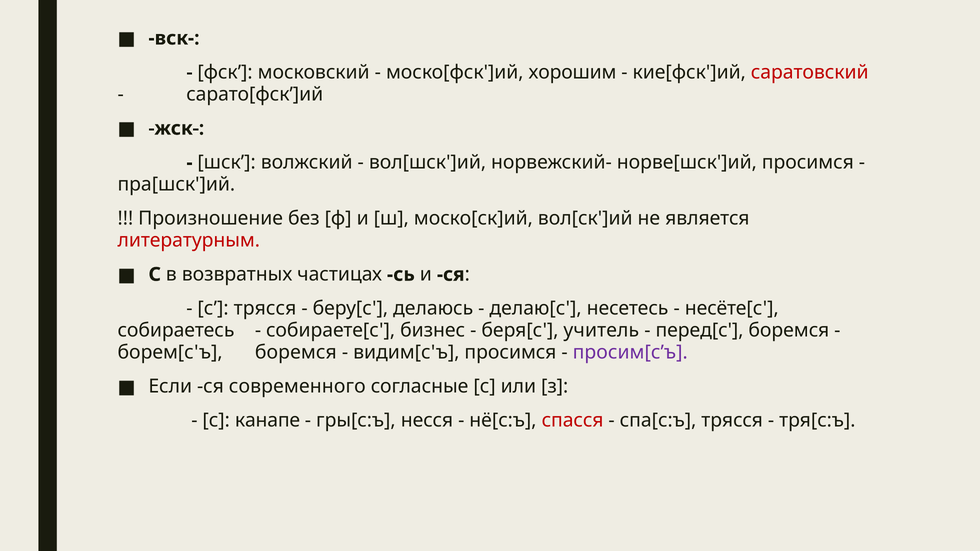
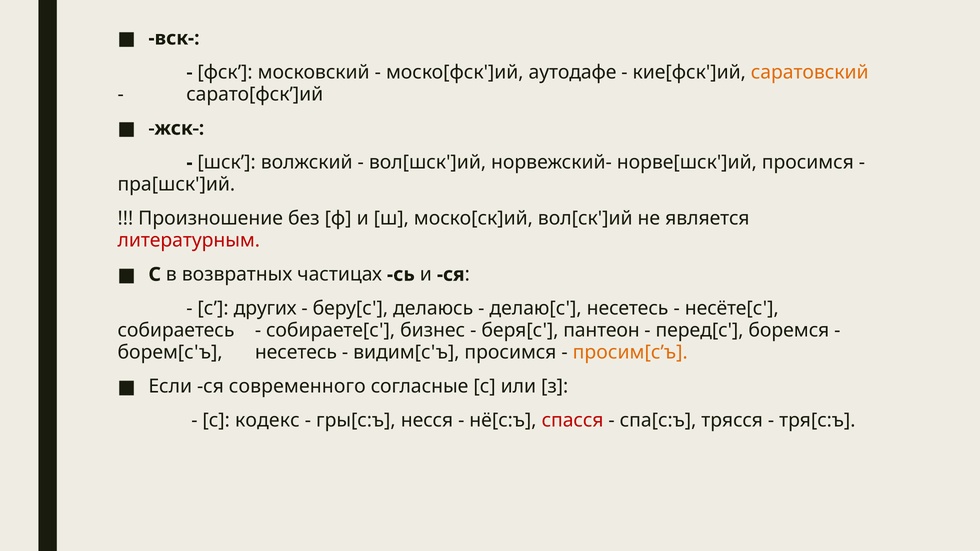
хорошим: хорошим -> аутодафе (573, 72)
саратовский colour: red -> orange (810, 72)
с трясся: трясся -> других (265, 309)
учитель: учитель -> пантеон (601, 331)
борем[с'ъ боремся: боремся -> несетесь (296, 352)
просим[с’ъ colour: purple -> orange (630, 352)
канапе: канапе -> кодекс (267, 421)
